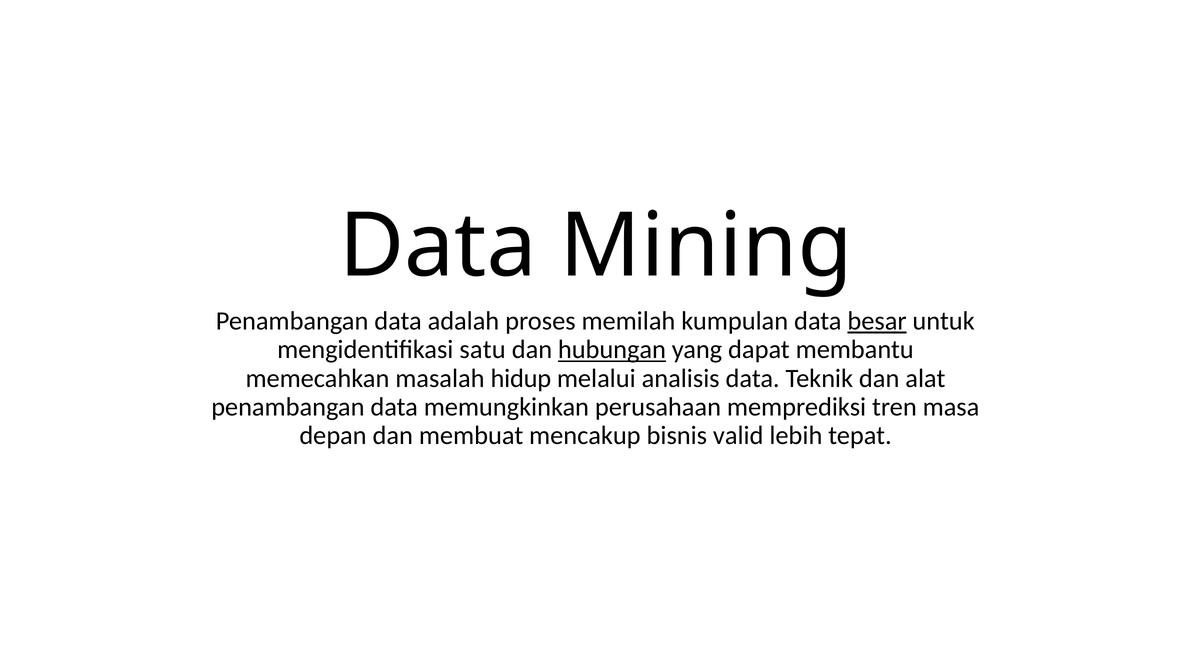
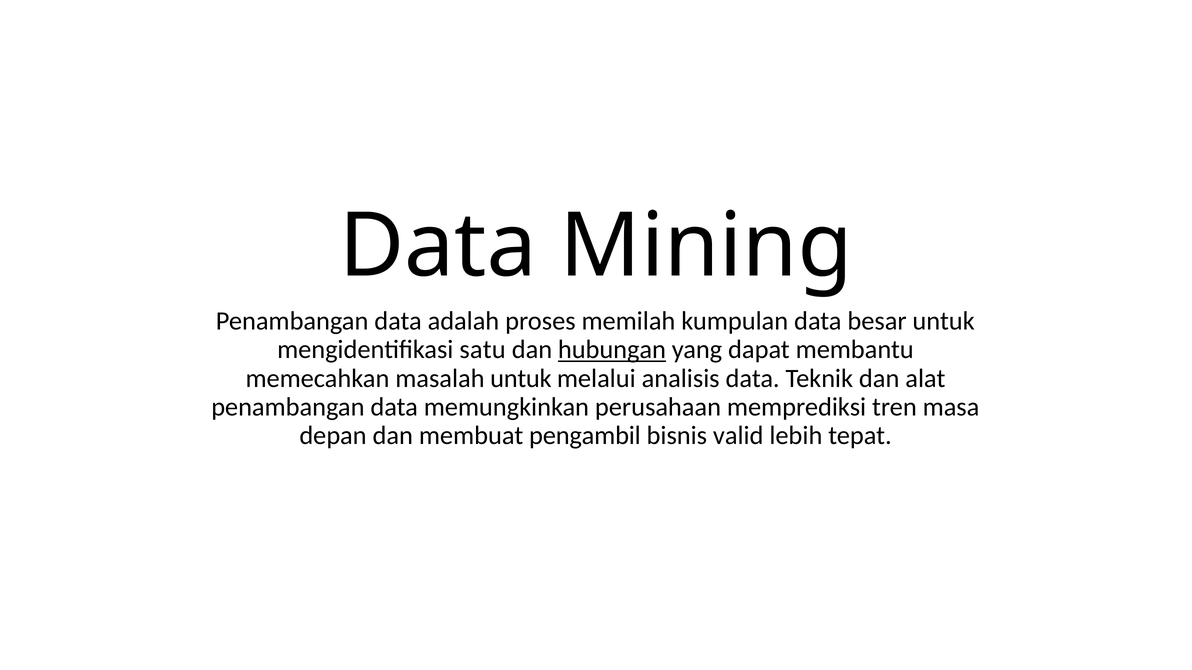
besar underline: present -> none (877, 321)
masalah hidup: hidup -> untuk (521, 379)
mencakup: mencakup -> pengambil (585, 436)
